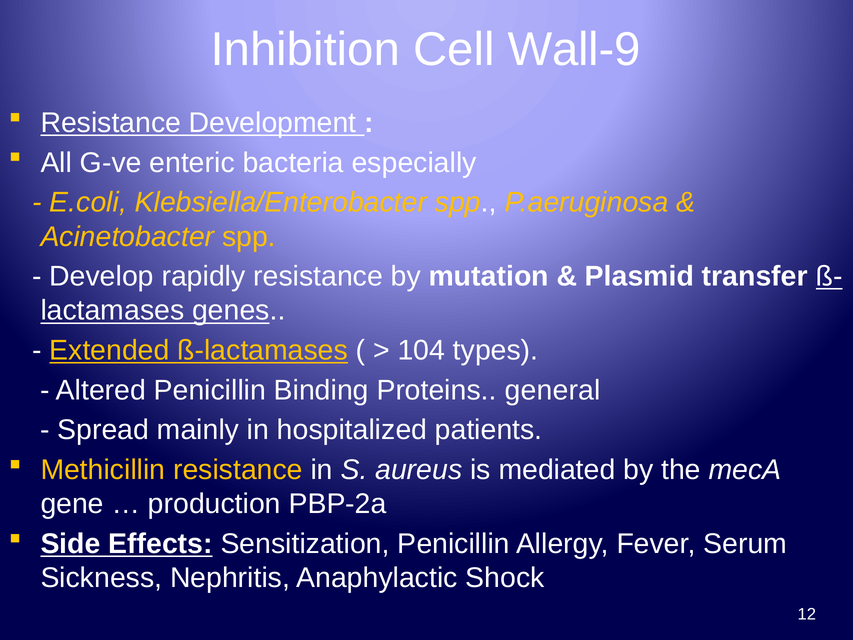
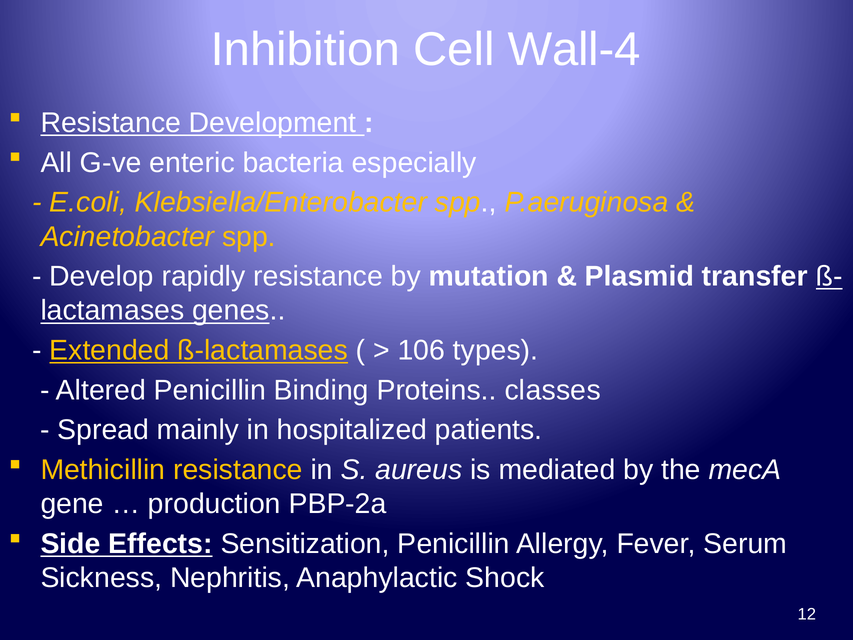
Wall-9: Wall-9 -> Wall-4 (574, 50)
104: 104 -> 106 (421, 350)
general: general -> classes (553, 390)
